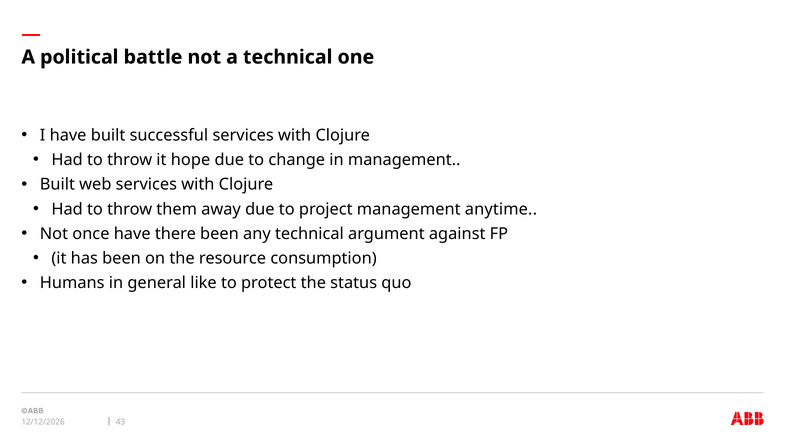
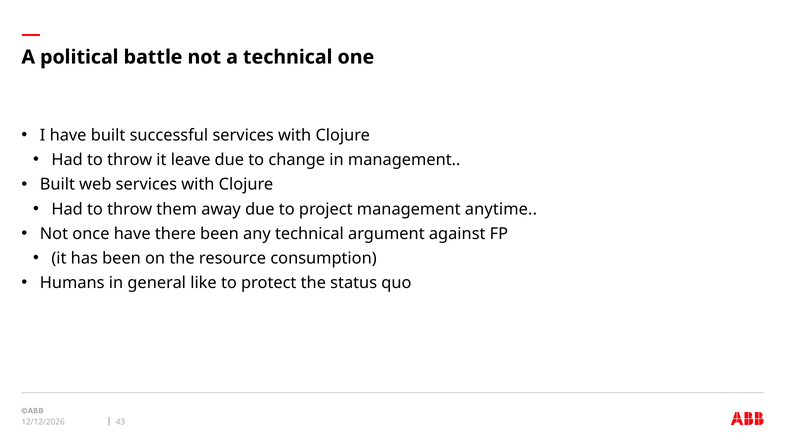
hope: hope -> leave (191, 160)
